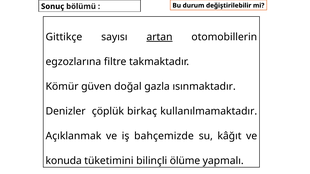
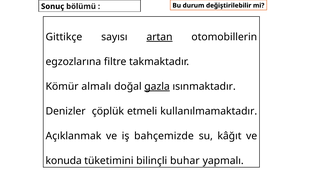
güven: güven -> almalı (96, 87)
gazla underline: none -> present (157, 87)
birkaç: birkaç -> etmeli (142, 111)
ölüme: ölüme -> buhar (185, 161)
